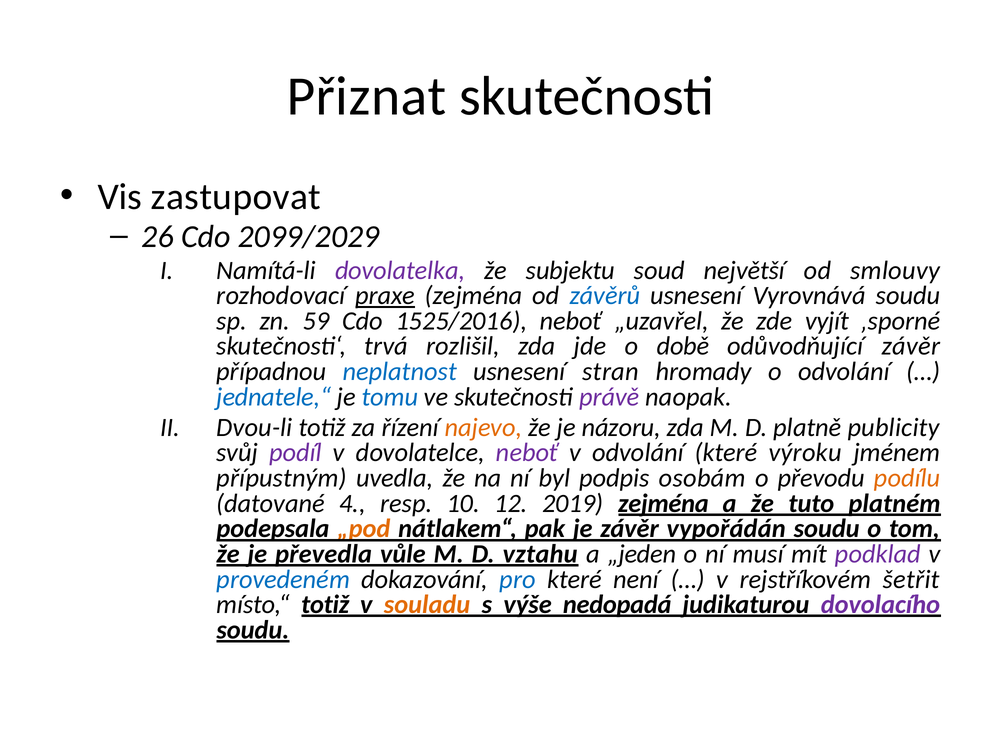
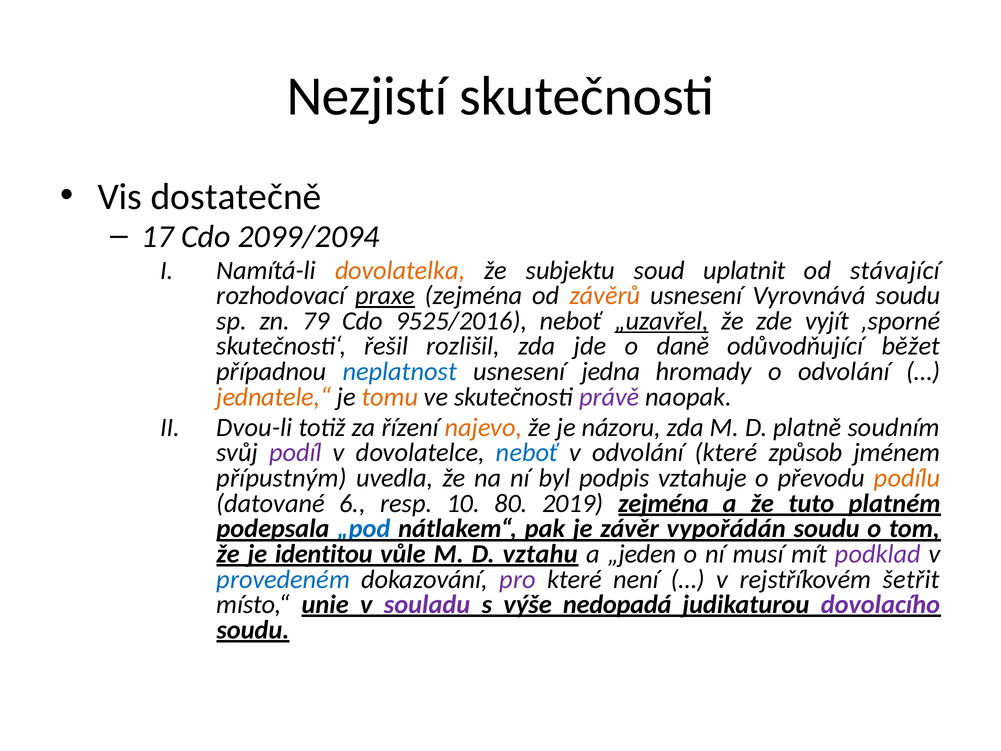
Přiznat: Přiznat -> Nezjistí (367, 96)
zastupovat: zastupovat -> dostatečně (236, 197)
26: 26 -> 17 (158, 237)
2099/2029: 2099/2029 -> 2099/2094 (309, 237)
dovolatelka colour: purple -> orange (400, 270)
největší: největší -> uplatnit (745, 270)
smlouvy: smlouvy -> stávající (895, 270)
závěrů colour: blue -> orange (605, 296)
59: 59 -> 79 (316, 321)
1525/2016: 1525/2016 -> 9525/2016 (461, 321)
„uzavřel underline: none -> present (662, 321)
trvá: trvá -> řešil (386, 346)
době: době -> daně (683, 346)
odůvodňující závěr: závěr -> běžet (911, 346)
stran: stran -> jedna (611, 371)
jednatele,“ colour: blue -> orange (274, 397)
tomu colour: blue -> orange (390, 397)
publicity: publicity -> soudním (894, 427)
neboť colour: purple -> blue (527, 453)
výroku: výroku -> způsob (806, 453)
osobám: osobám -> vztahuje (703, 478)
4: 4 -> 6 (352, 503)
12: 12 -> 80 (511, 503)
„pod colour: orange -> blue (364, 529)
převedla: převedla -> identitou (324, 554)
pro colour: blue -> purple (518, 579)
místo,“ totiž: totiž -> unie (325, 604)
souladu colour: orange -> purple (427, 604)
